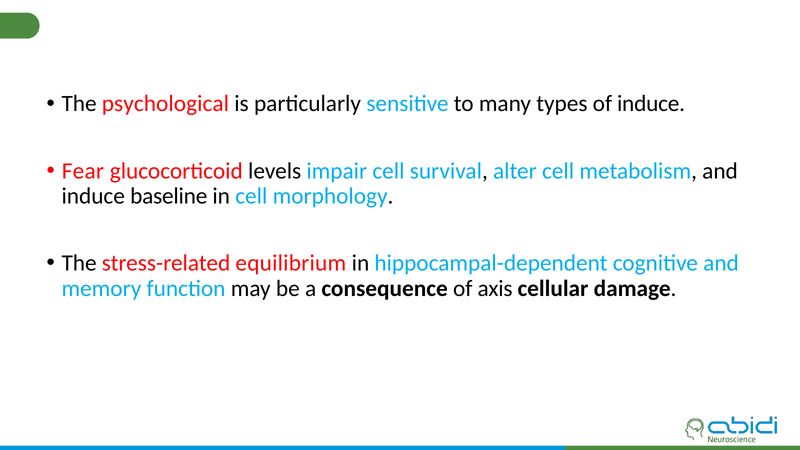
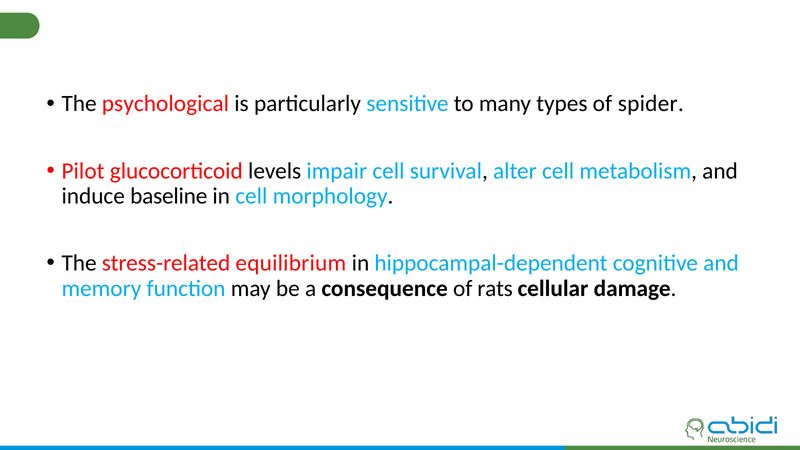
of induce: induce -> spider (651, 104)
Fear: Fear -> Pilot (83, 171)
axis: axis -> rats (495, 288)
